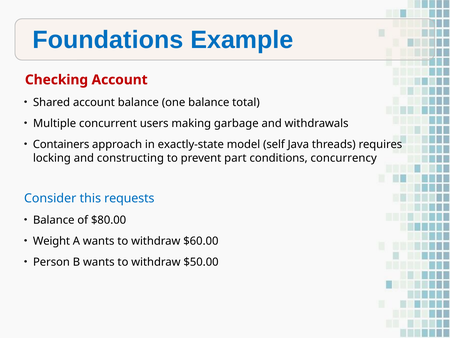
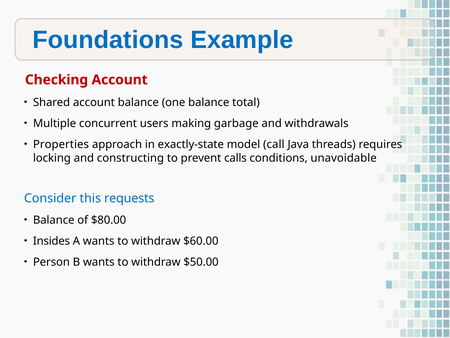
Containers: Containers -> Properties (61, 144)
self: self -> call (274, 144)
part: part -> calls (235, 158)
concurrency: concurrency -> unavoidable (344, 158)
Weight: Weight -> Insides (51, 241)
